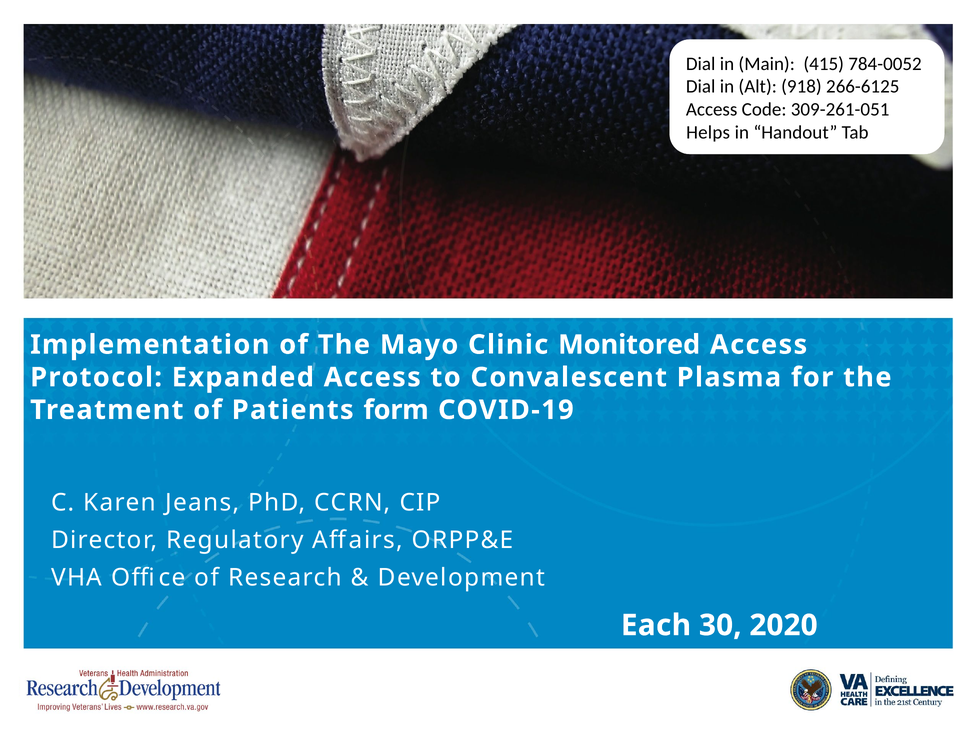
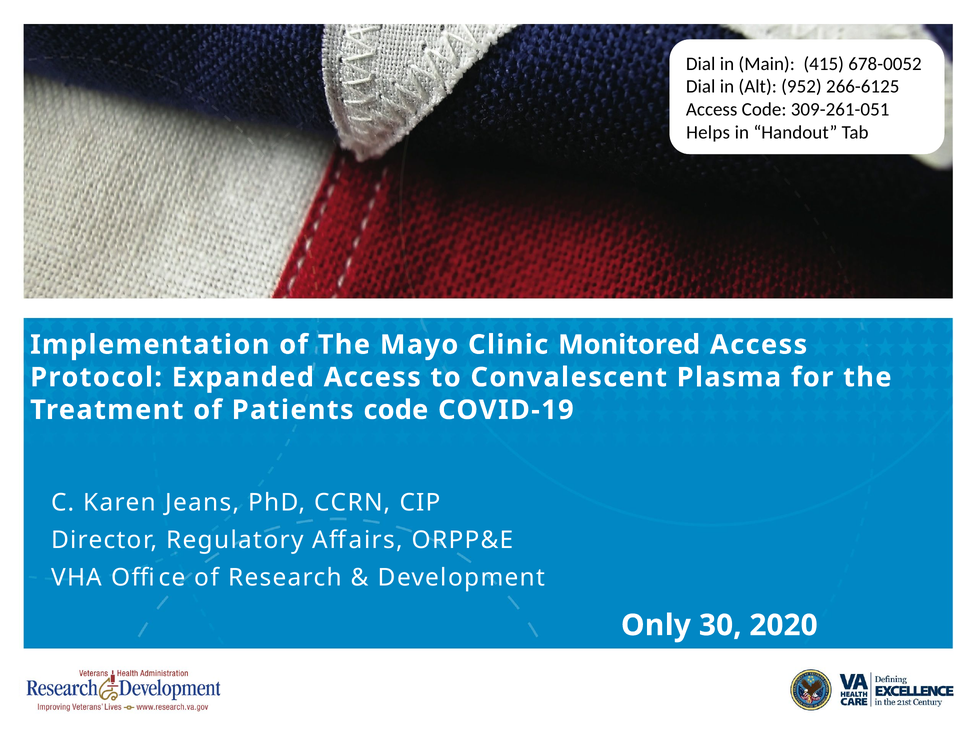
784-0052: 784-0052 -> 678-0052 (885, 64)
918: 918 -> 952 (801, 87)
Patients form: form -> code (396, 410)
Each: Each -> Only (656, 625)
